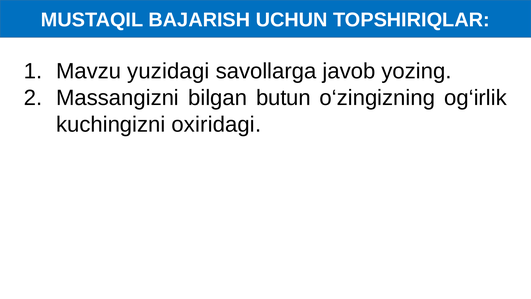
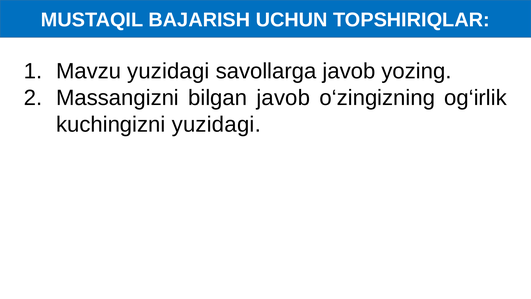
bilgan butun: butun -> javob (283, 98)
kuchingizni oxiridagi: oxiridagi -> yuzidagi (216, 124)
